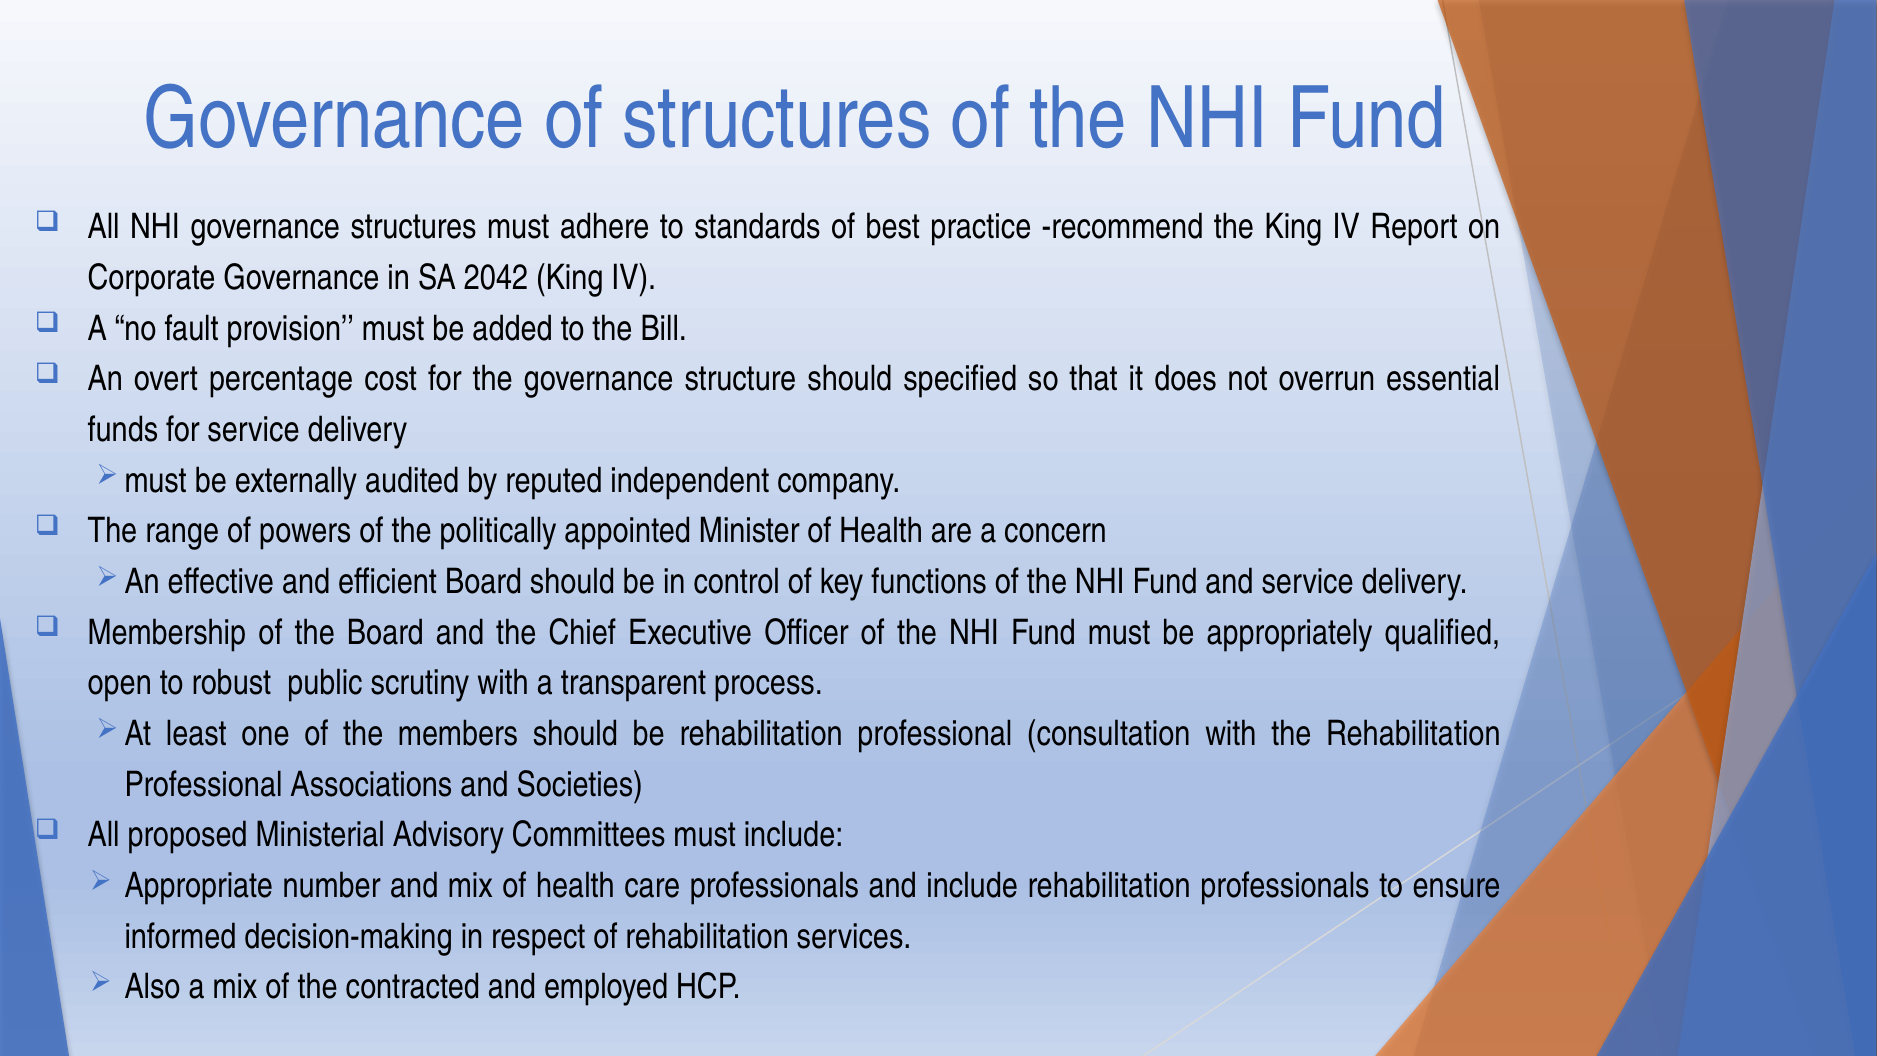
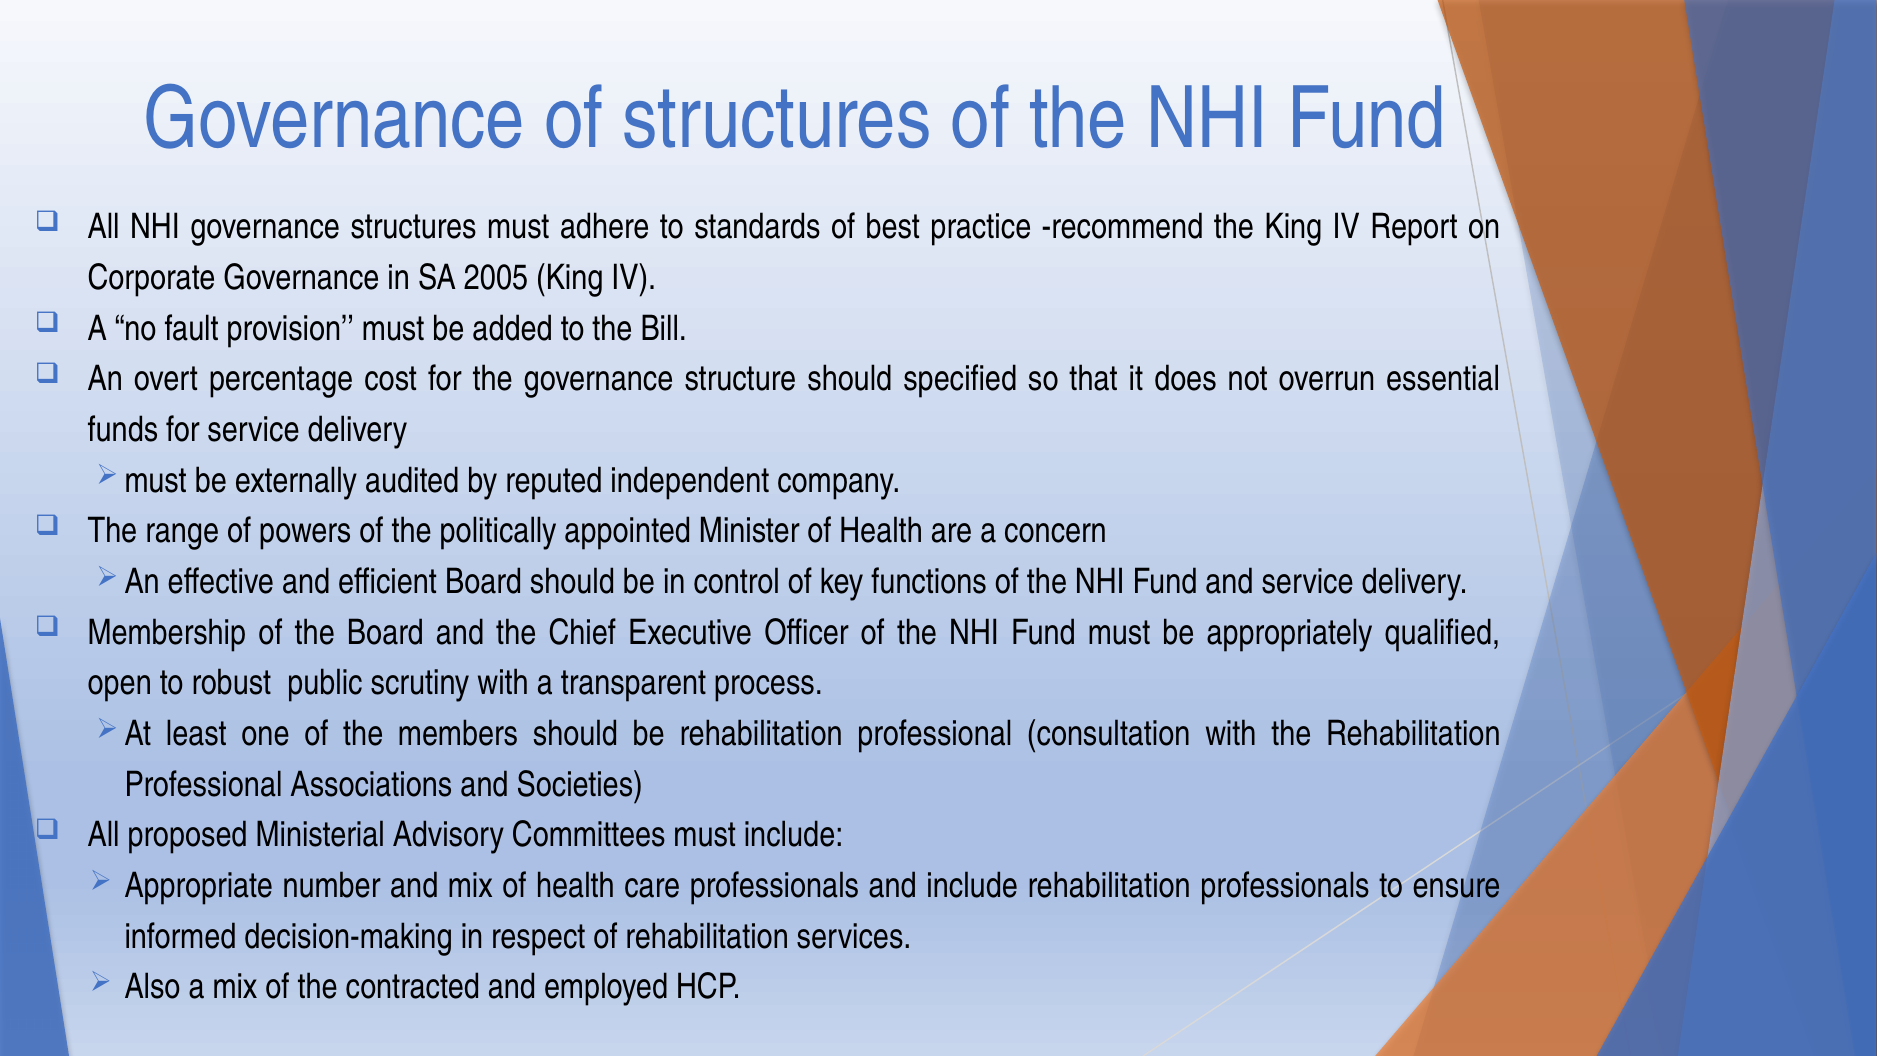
2042: 2042 -> 2005 (496, 278)
